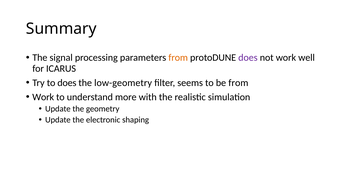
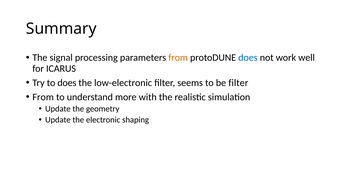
does colour: purple -> blue (248, 58)
low-geometry: low-geometry -> low-electronic (123, 83)
be from: from -> filter (238, 83)
Work: Work -> From (43, 97)
